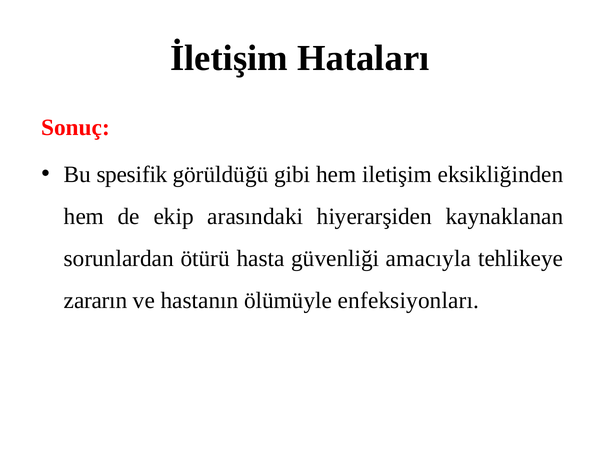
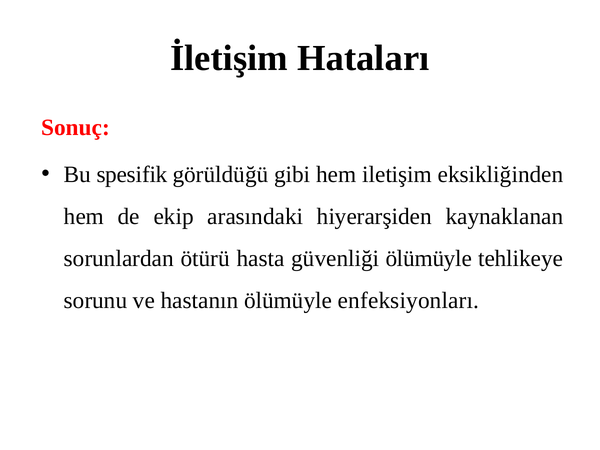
güvenliği amacıyla: amacıyla -> ölümüyle (429, 258)
zararın: zararın -> sorunu (96, 300)
